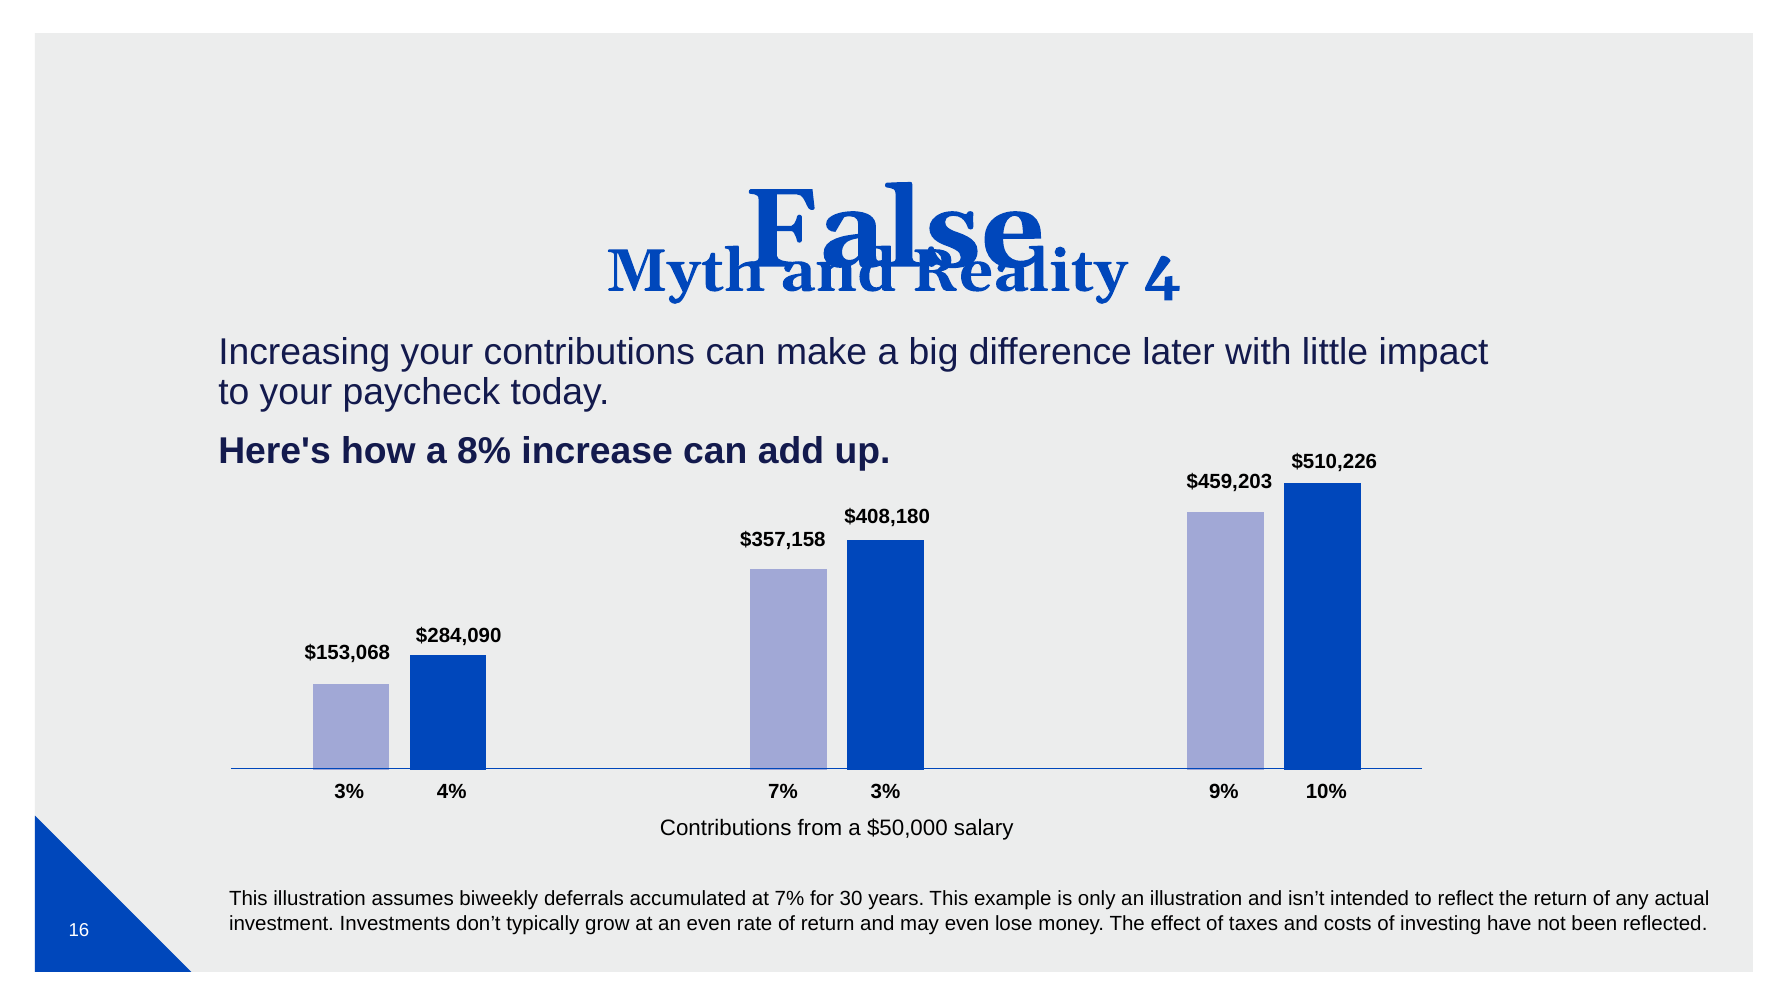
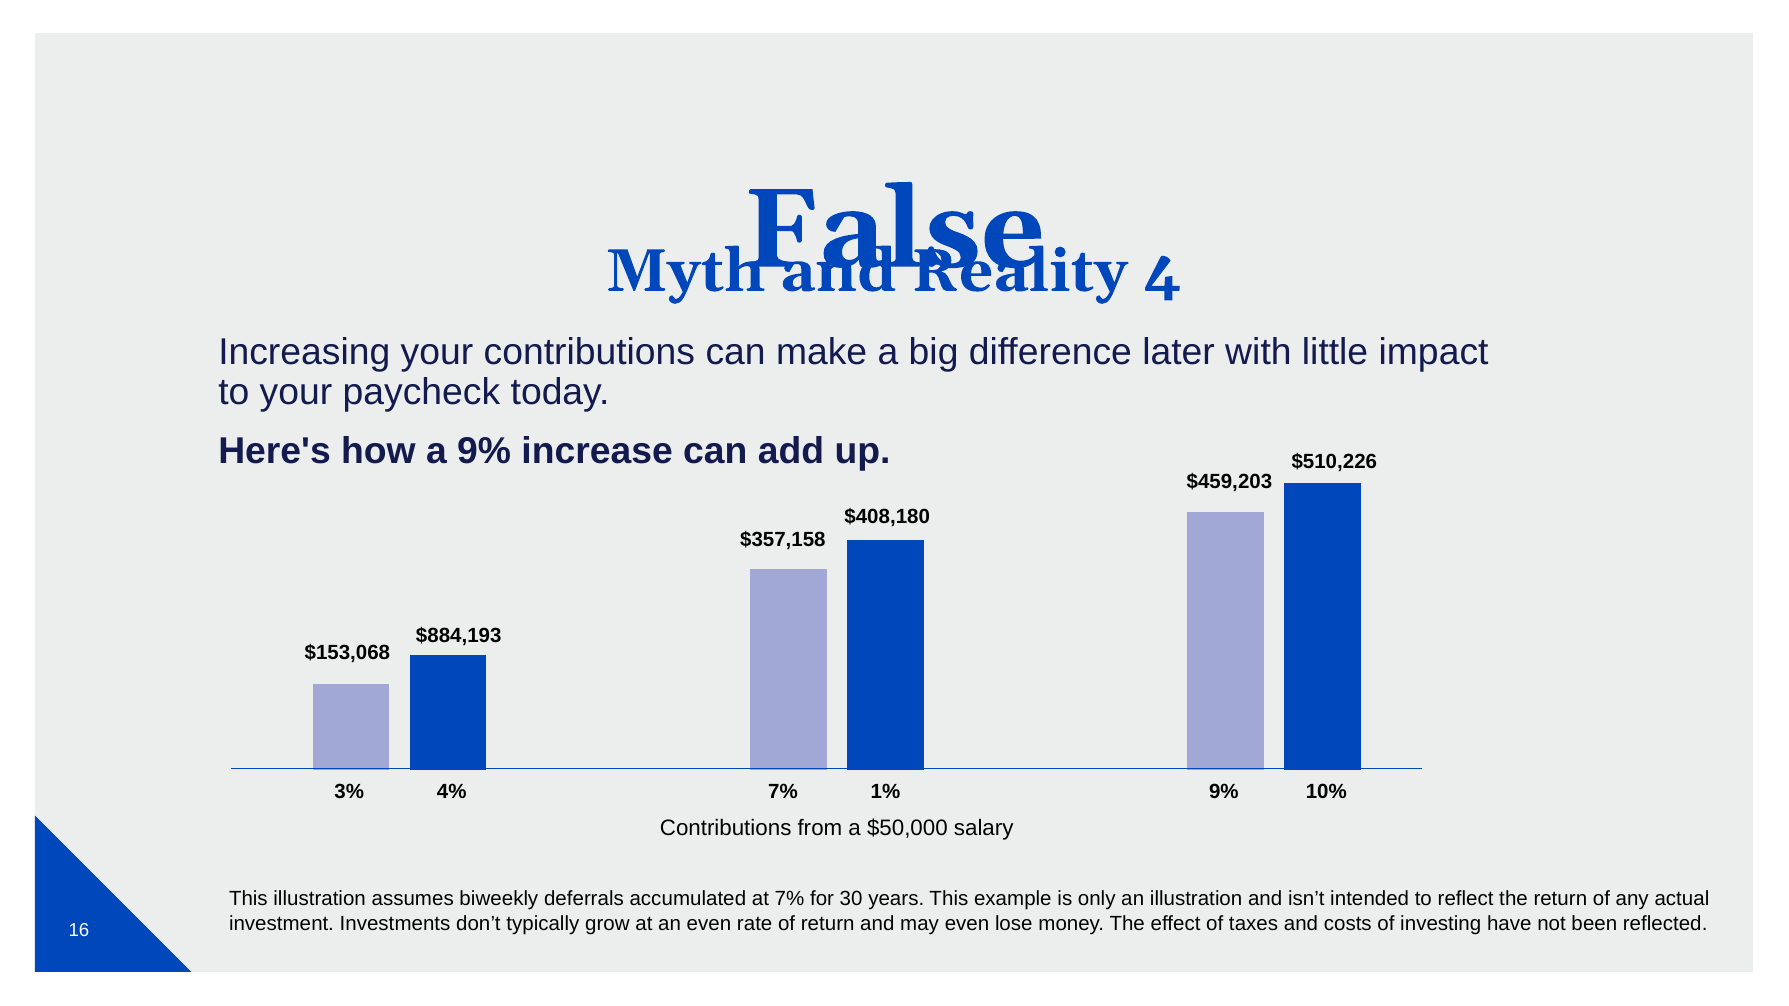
a 8%: 8% -> 9% (484, 451)
$284,090: $284,090 -> $884,193 (459, 636)
7% 3%: 3% -> 1% (886, 792)
